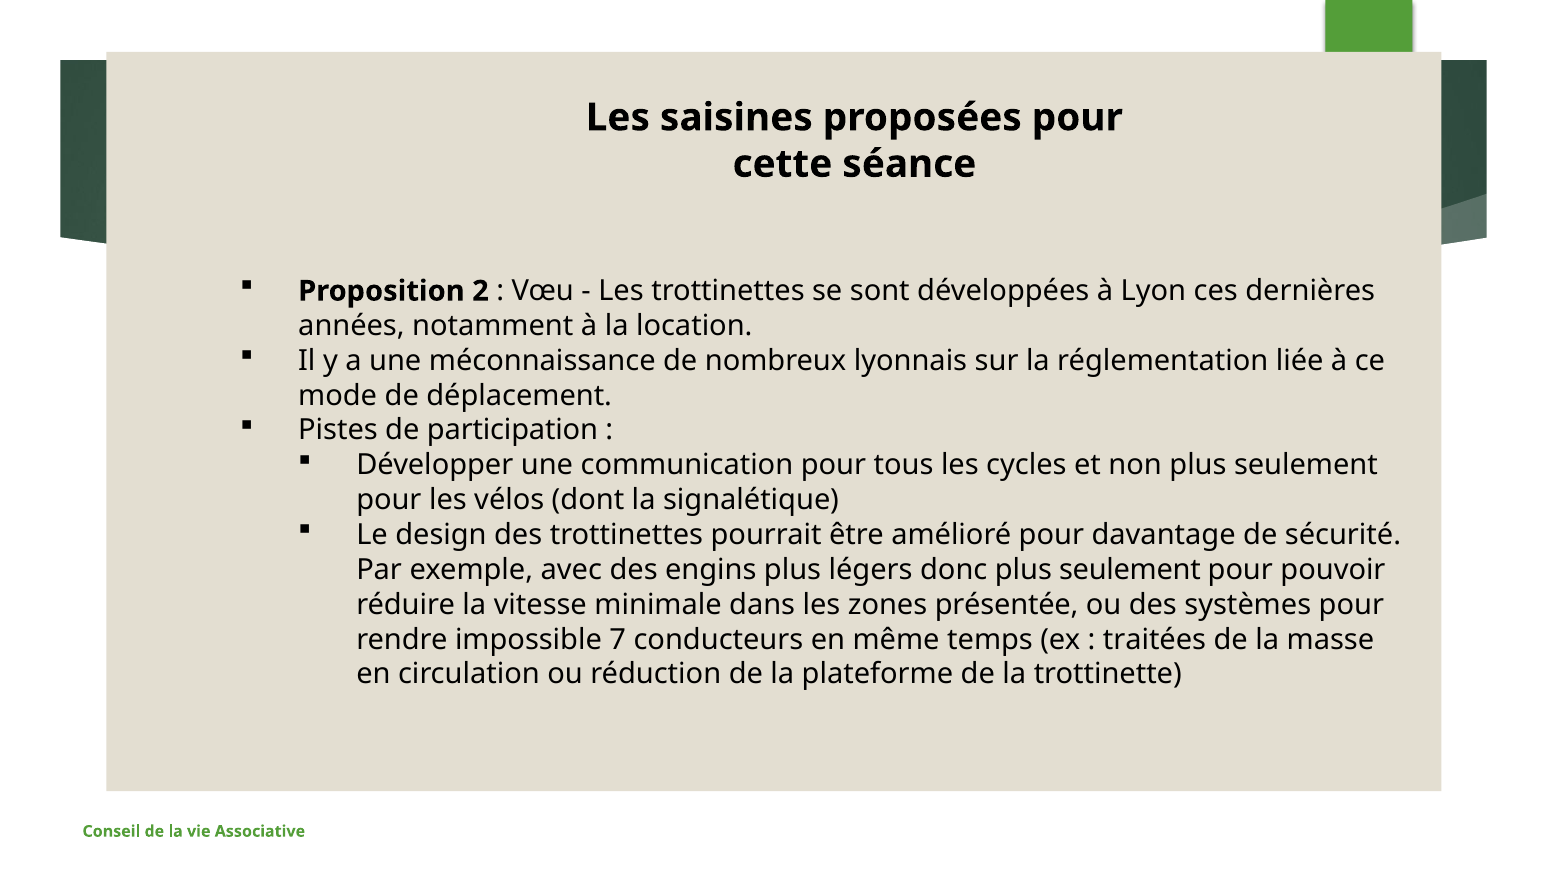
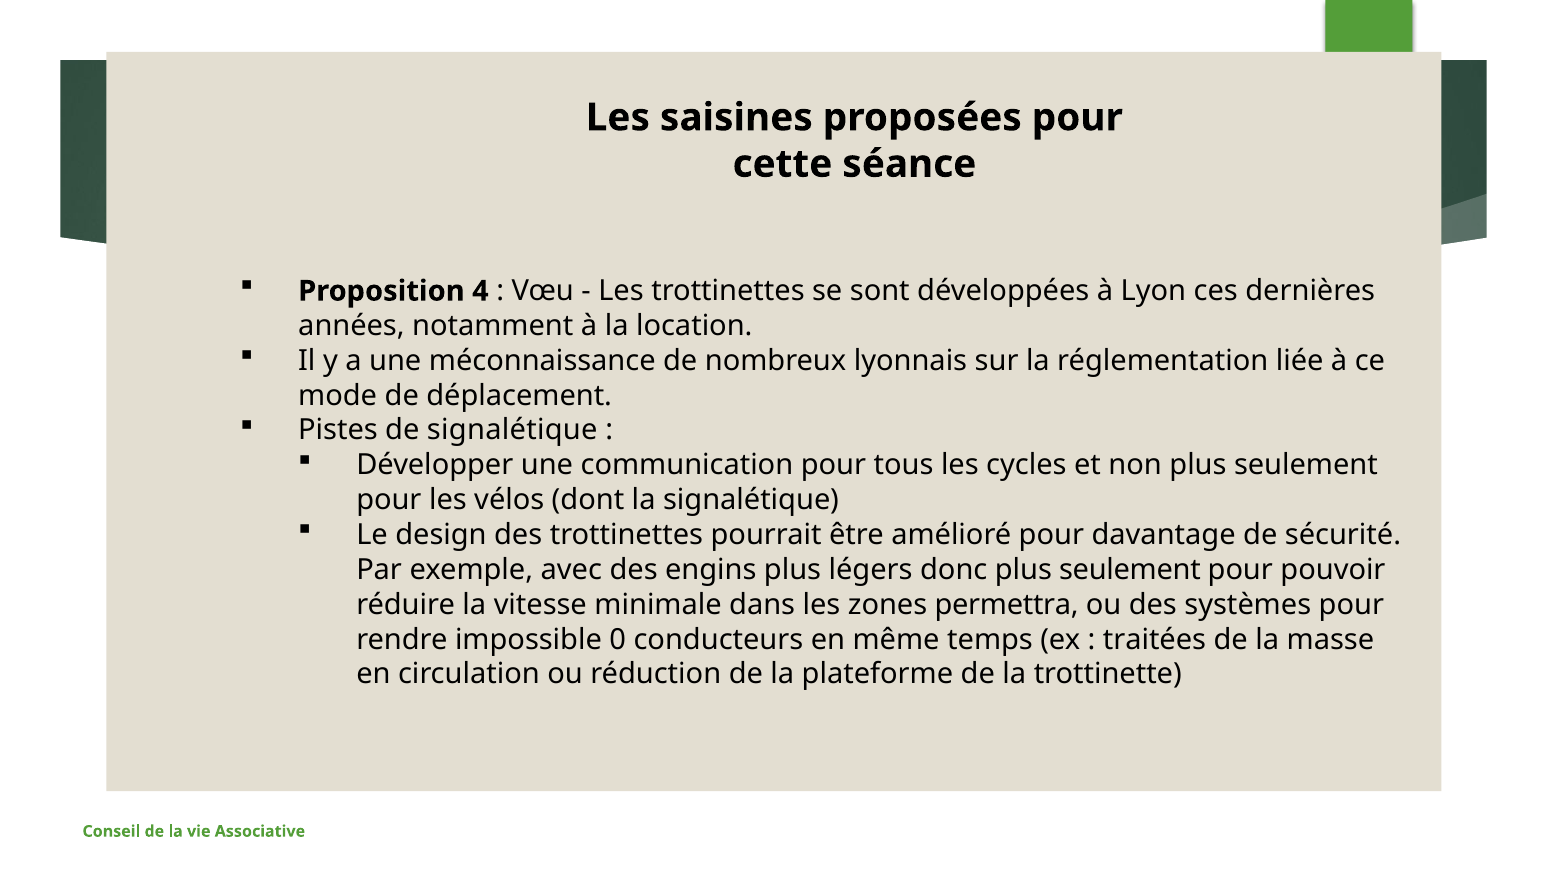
2: 2 -> 4 (480, 291)
de participation: participation -> signalétique (512, 430)
présentée: présentée -> permettra (1007, 604)
7: 7 -> 0 (618, 639)
